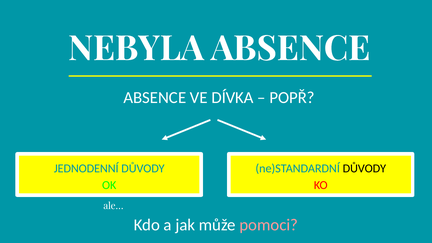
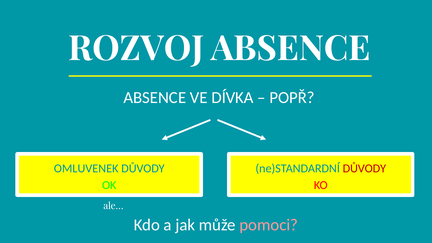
NEBYLA: NEBYLA -> ROZVOJ (136, 49)
JEDNODENNÍ: JEDNODENNÍ -> OMLUVENEK (86, 169)
DŮVODY colour: black -> red (364, 169)
